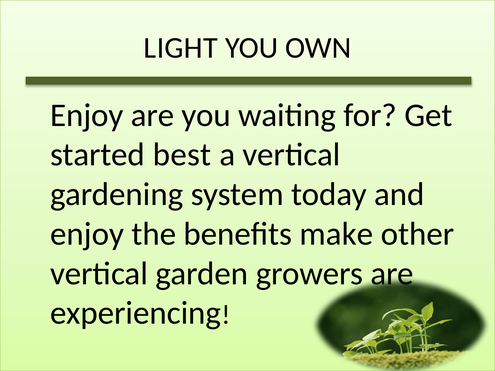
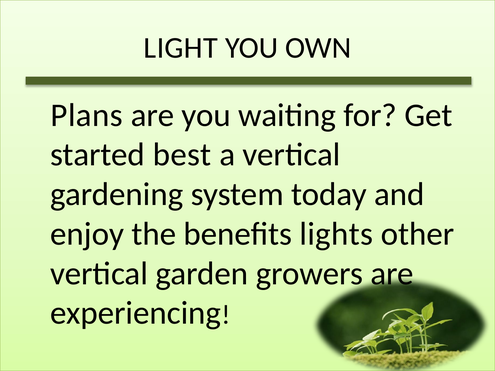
Enjoy: Enjoy -> Plans (87, 115)
make: make -> lights (336, 234)
